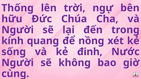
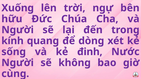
Thống: Thống -> Xuống (18, 8)
nồng: nồng -> dòng (91, 41)
